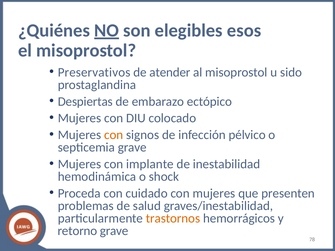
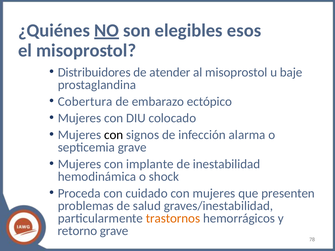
Preservativos: Preservativos -> Distribuidores (94, 72)
sido: sido -> baje (291, 72)
Despiertas: Despiertas -> Cobertura (85, 102)
con colour: orange -> black (114, 135)
pélvico: pélvico -> alarma (247, 135)
